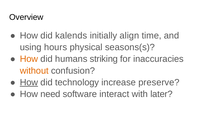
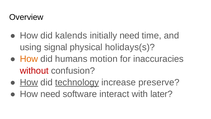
initially align: align -> need (129, 35)
hours: hours -> signal (56, 47)
seasons(s: seasons(s -> holidays(s (130, 47)
striking: striking -> motion (104, 59)
without colour: orange -> red (34, 71)
technology underline: none -> present (77, 82)
